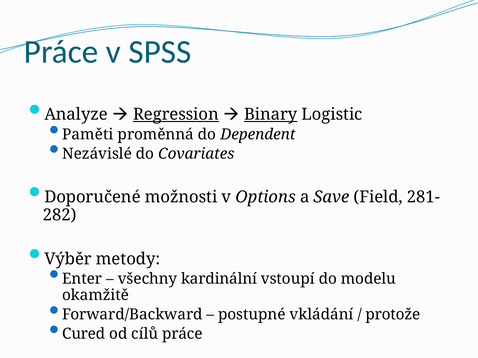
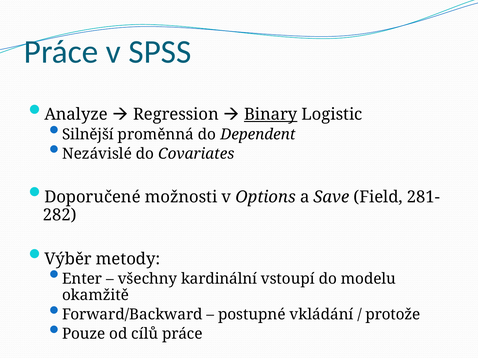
Regression underline: present -> none (176, 115)
Paměti: Paměti -> Silnější (88, 135)
Cured: Cured -> Pouze (84, 334)
